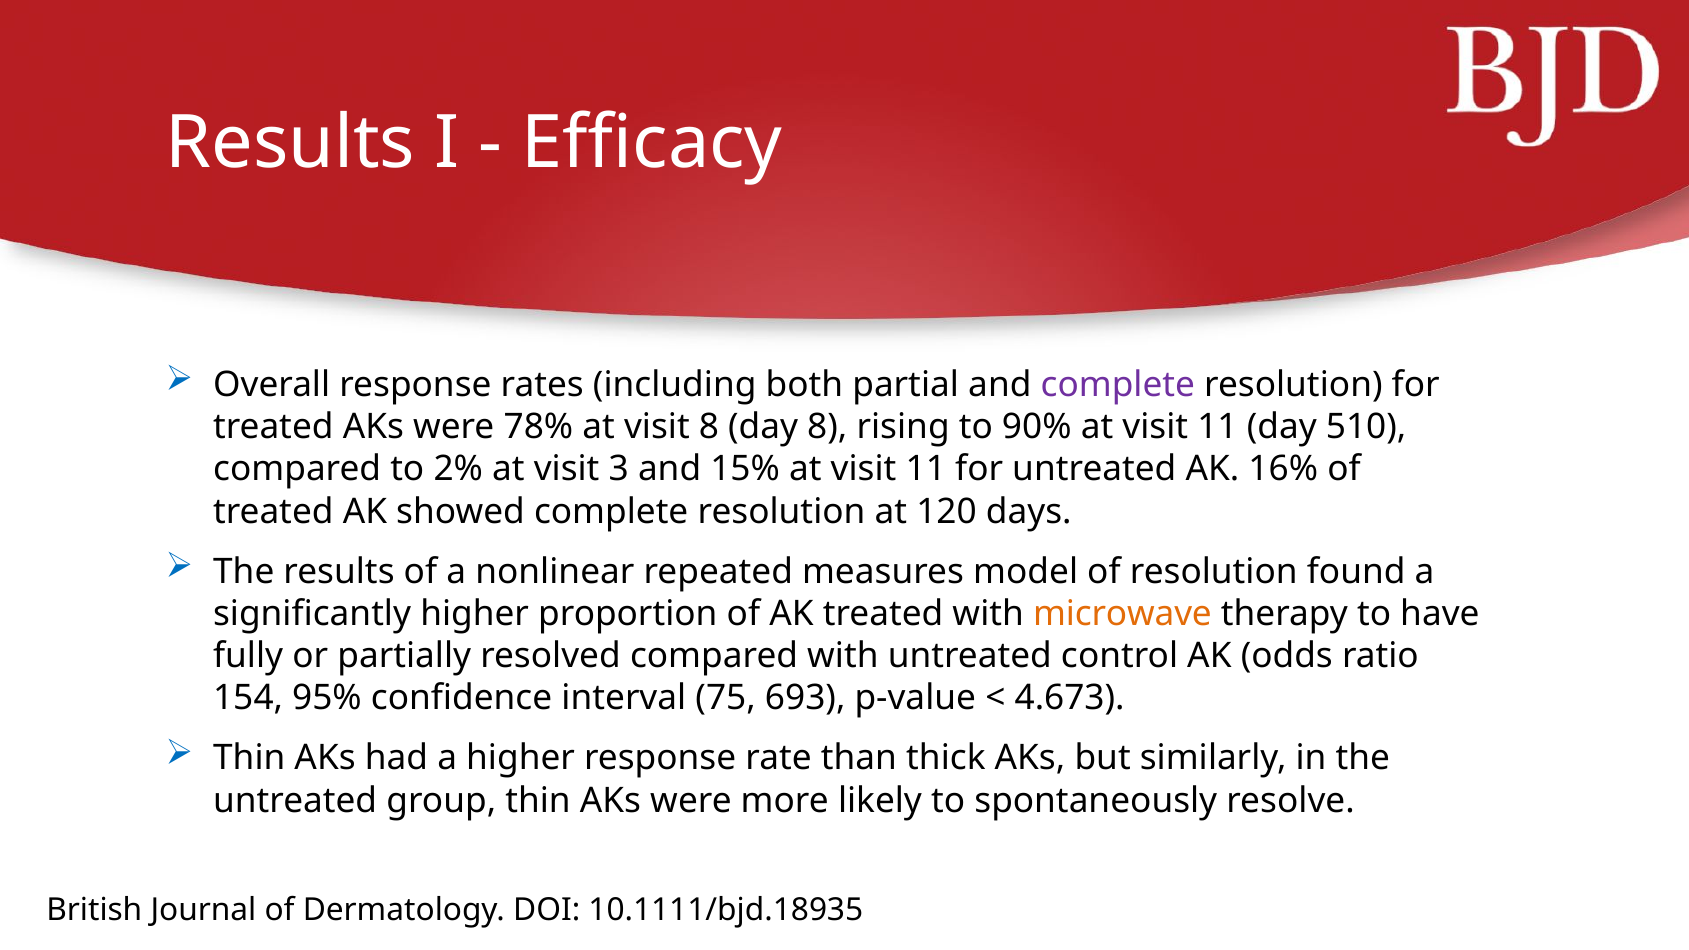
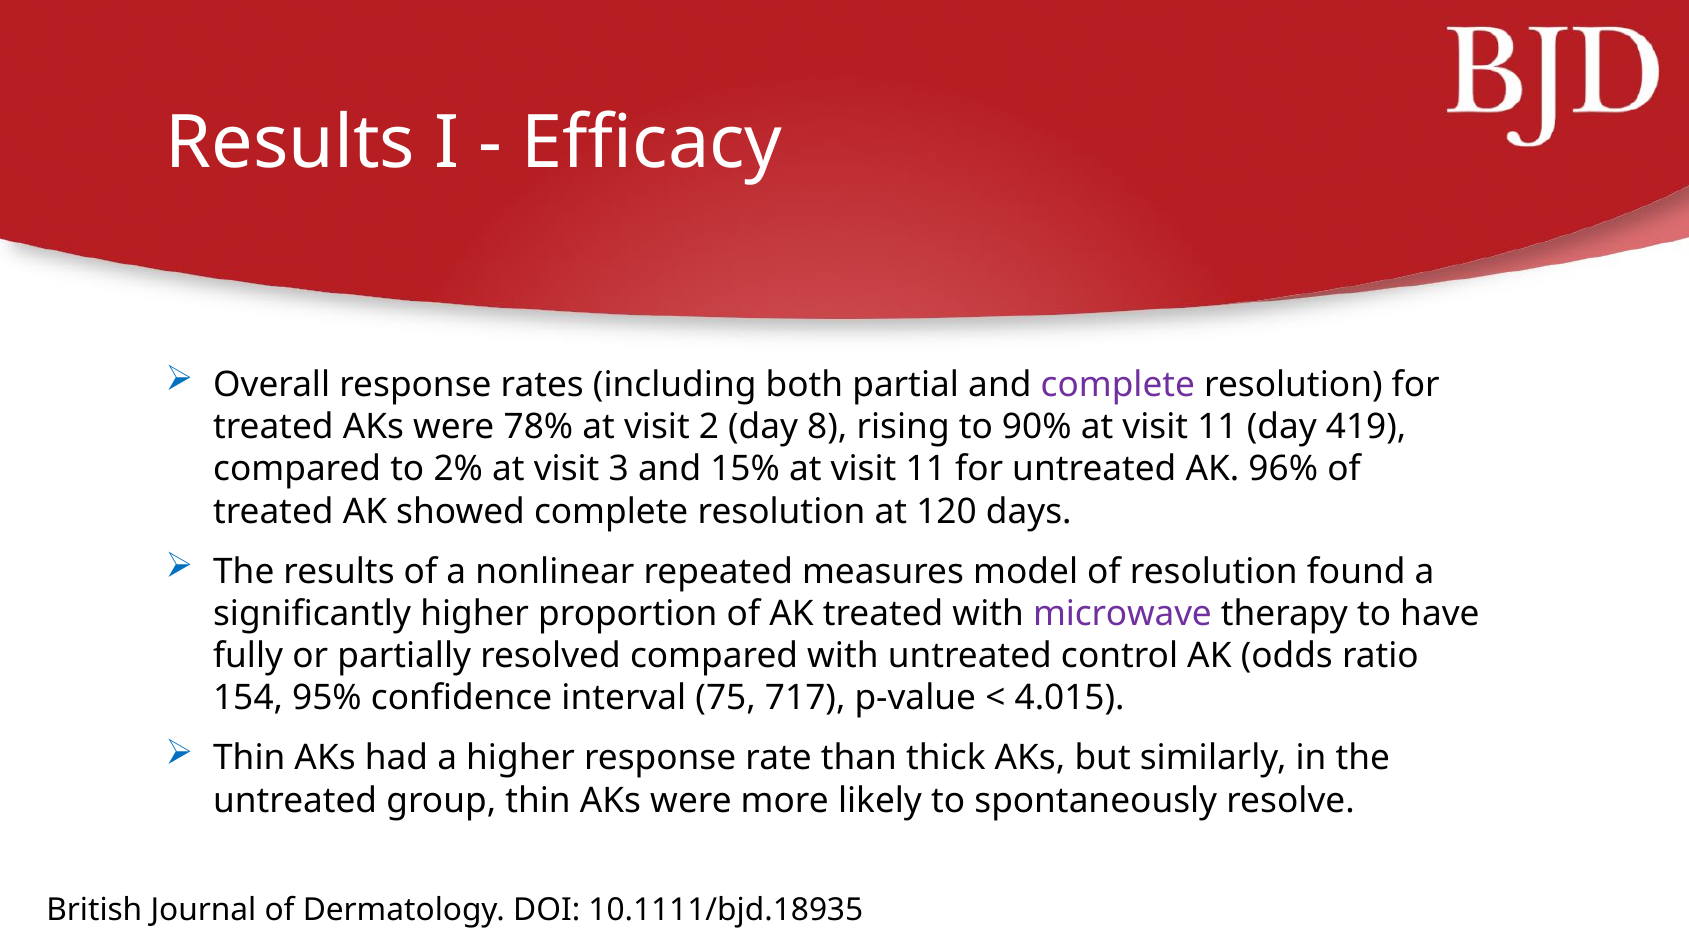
visit 8: 8 -> 2 (709, 427)
510: 510 -> 419 (1366, 427)
16%: 16% -> 96% (1283, 469)
microwave colour: orange -> purple (1122, 614)
693: 693 -> 717 (805, 698)
4.673: 4.673 -> 4.015 (1070, 698)
